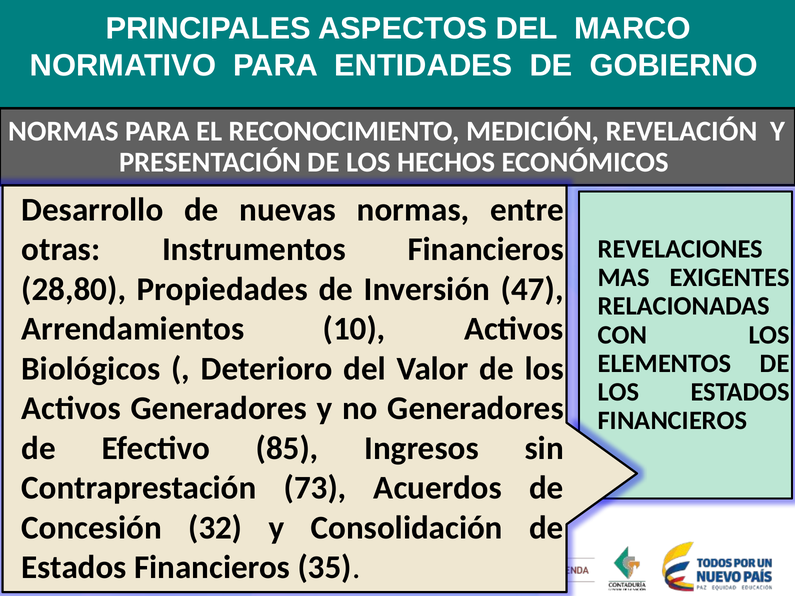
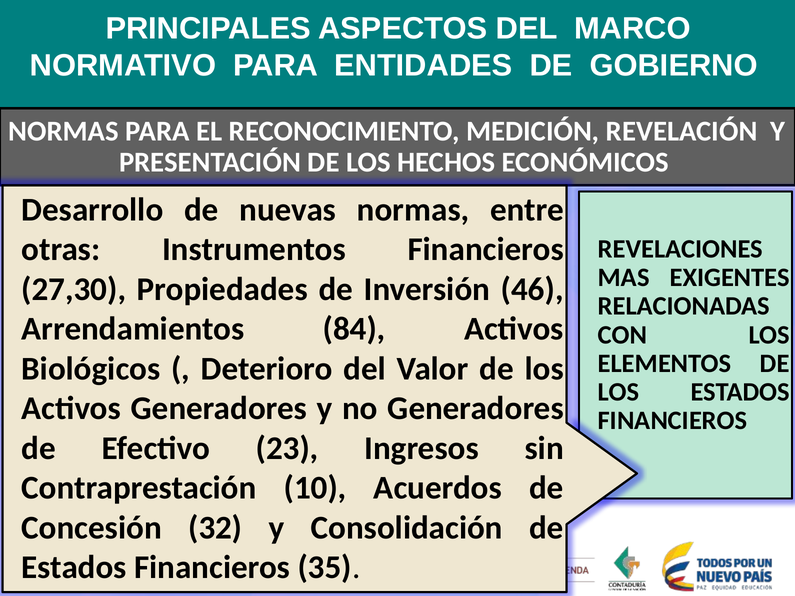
28,80: 28,80 -> 27,30 (74, 289)
47: 47 -> 46 (532, 289)
10: 10 -> 84 (354, 329)
85: 85 -> 23 (287, 448)
73: 73 -> 10 (315, 488)
